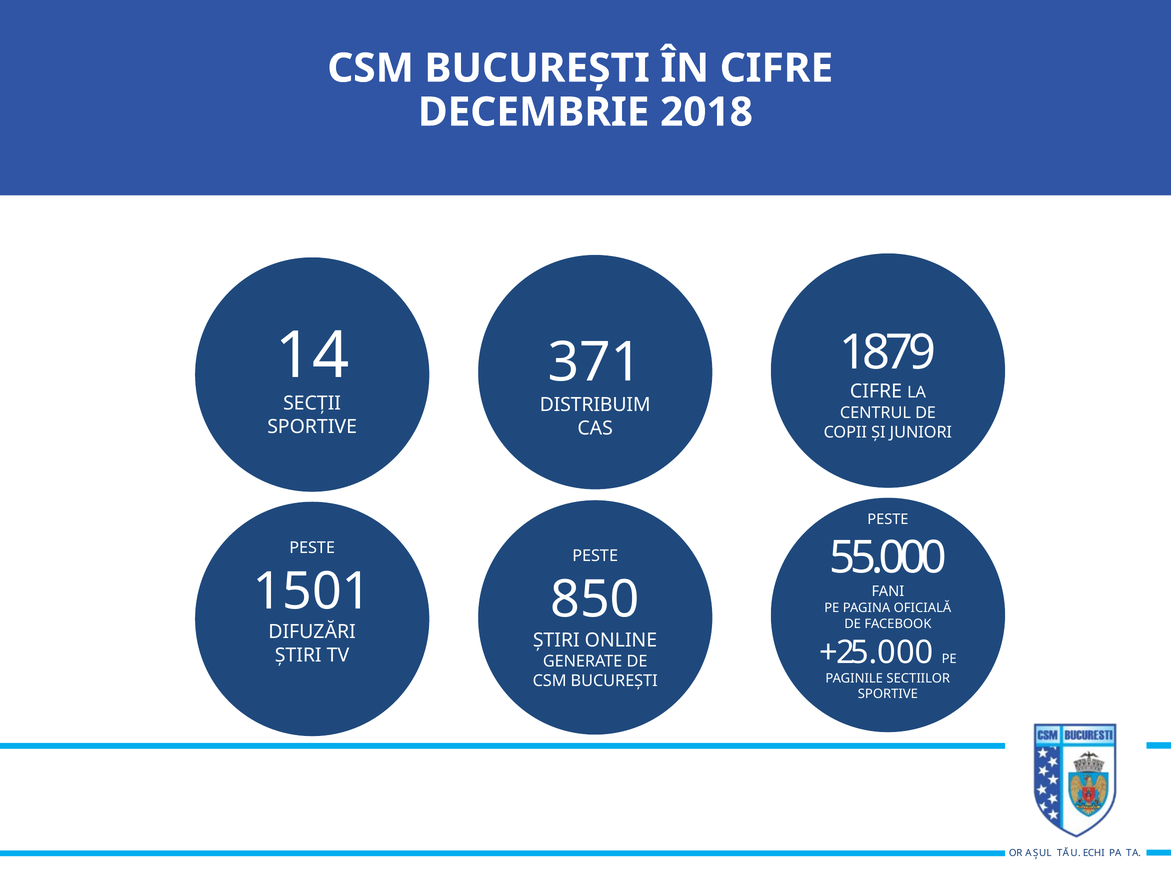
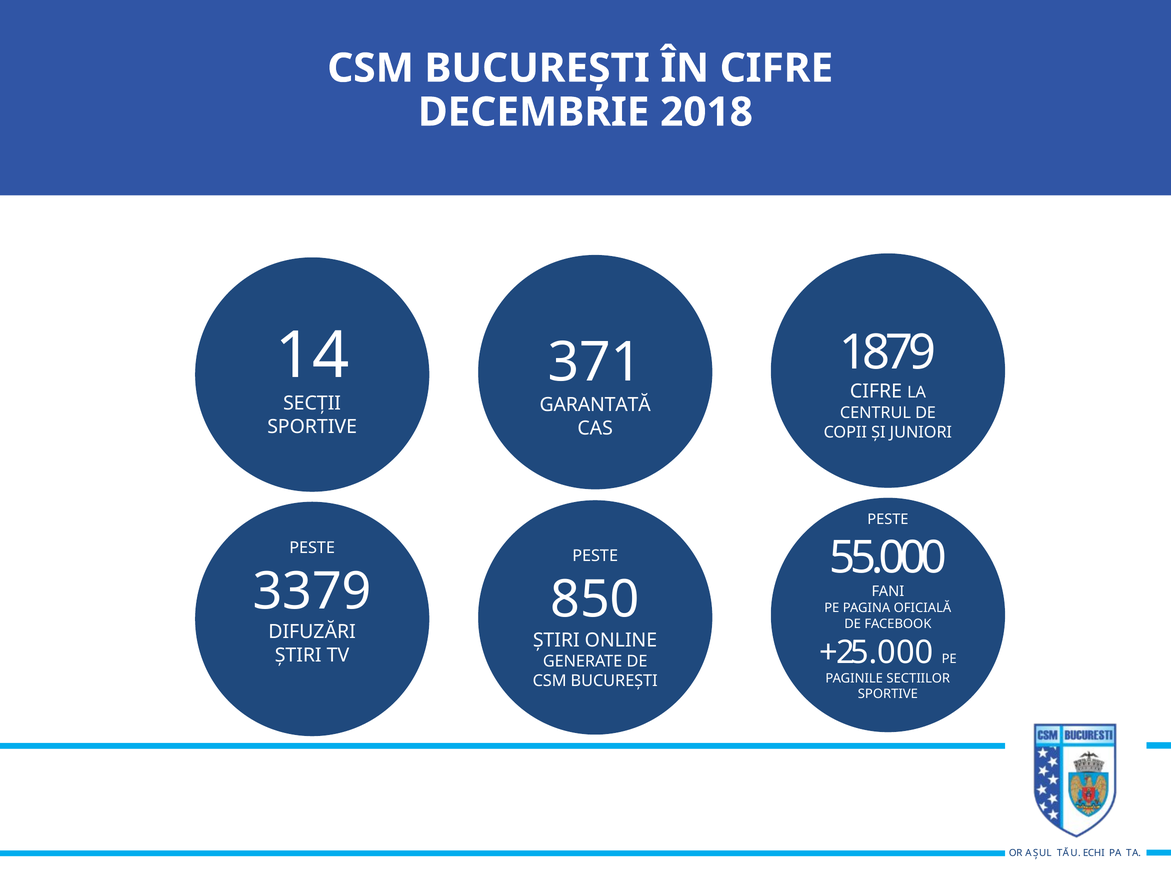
DISTRIBUIM: DISTRIBUIM -> GARANTATĂ (595, 404)
1501: 1501 -> 3379 (312, 591)
